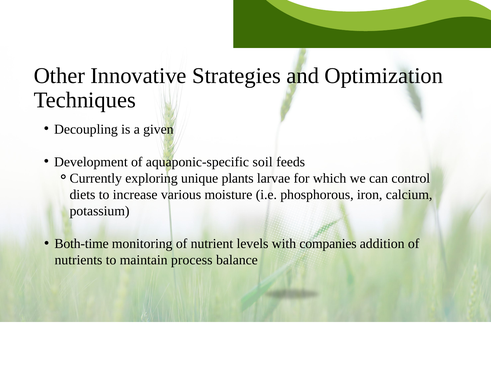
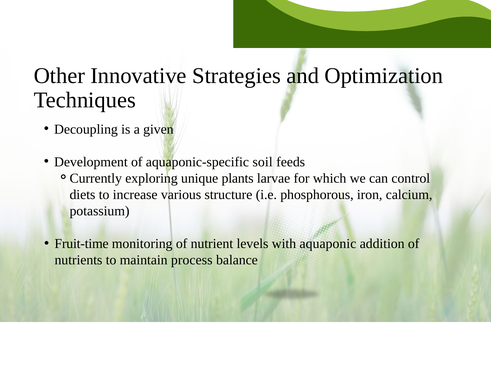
moisture: moisture -> structure (228, 195)
Both-time: Both-time -> Fruit-time (82, 244)
companies: companies -> aquaponic (328, 244)
